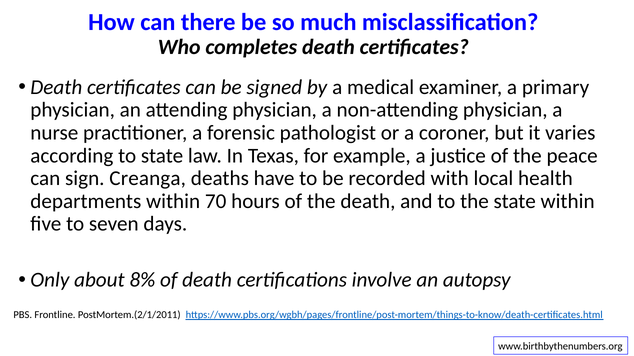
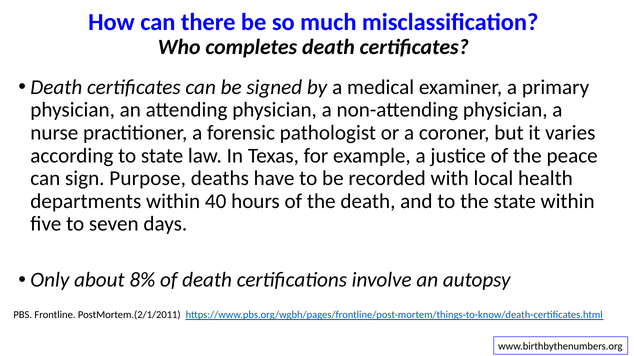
Creanga: Creanga -> Purpose (148, 179)
70: 70 -> 40 (216, 202)
